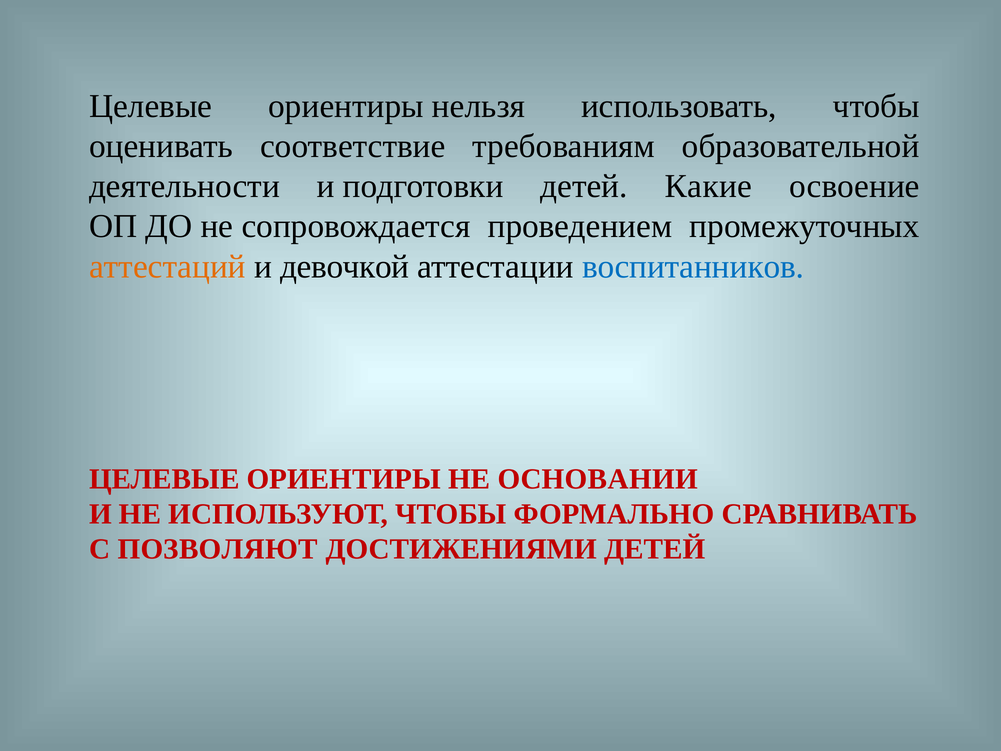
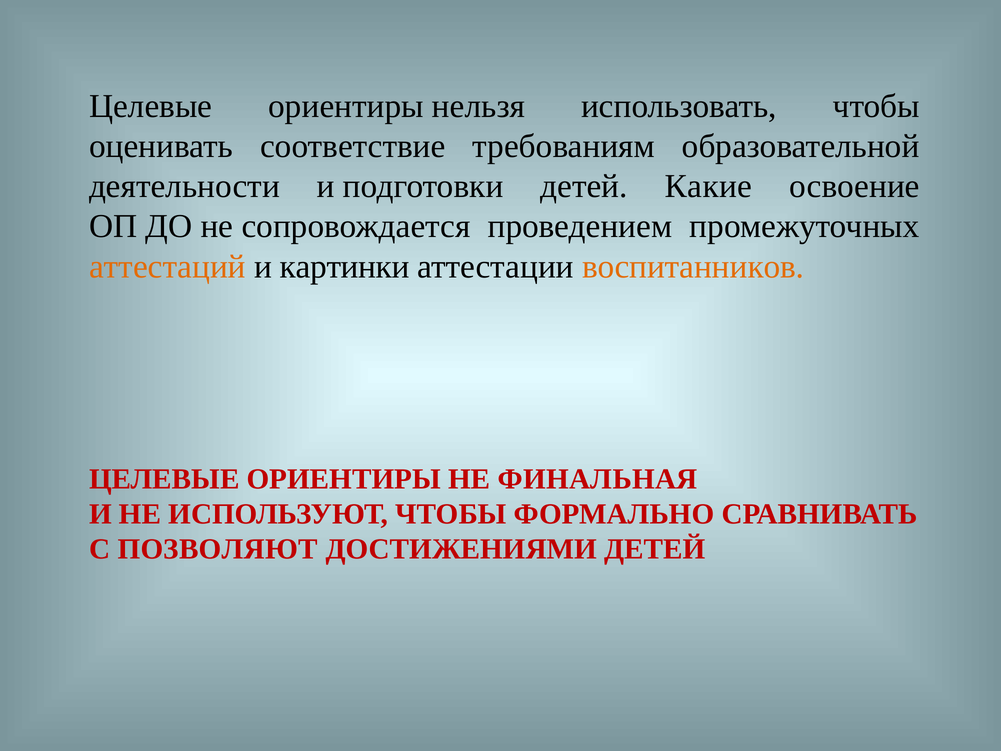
девочкой: девочкой -> картинки (345, 266)
воспитанников colour: blue -> orange (693, 266)
ОСНОВАНИИ: ОСНОВАНИИ -> ФИНАЛЬНАЯ (598, 479)
